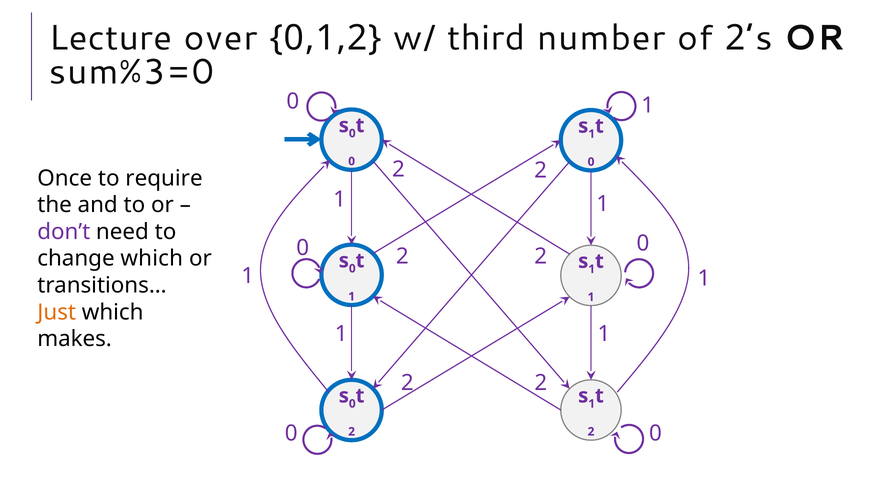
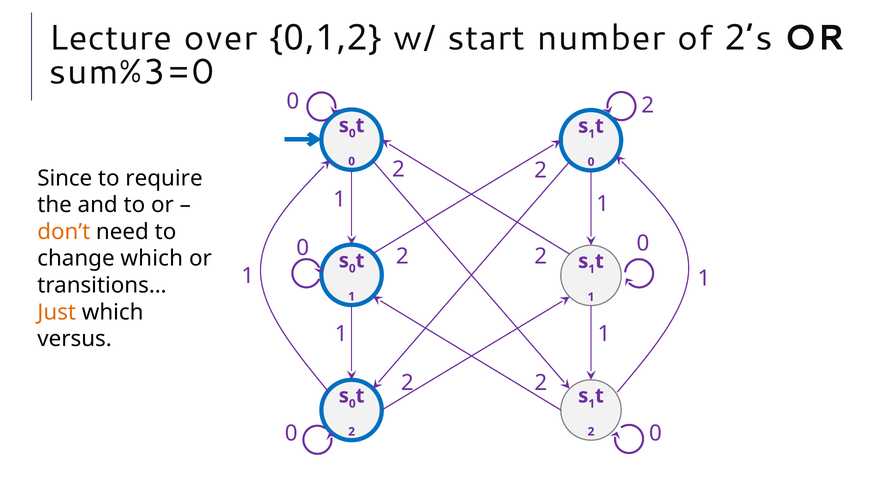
third: third -> start (486, 38)
1: 1 -> 2 (648, 106)
Once: Once -> Since (65, 178)
don’t colour: purple -> orange (64, 232)
makes: makes -> versus (75, 339)
